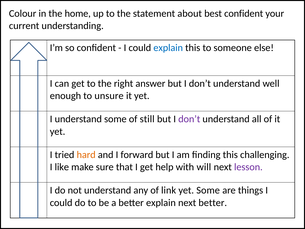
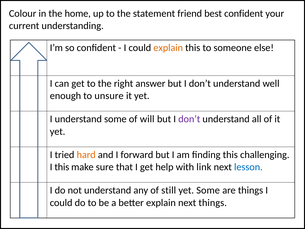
about: about -> friend (190, 14)
explain colour: blue -> orange (168, 48)
still: still -> will (147, 119)
I like: like -> this (62, 167)
will: will -> link (204, 167)
lesson colour: purple -> blue (248, 167)
link: link -> still (169, 190)
next better: better -> things (213, 202)
